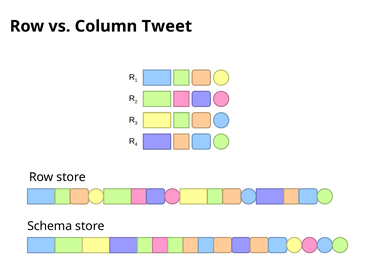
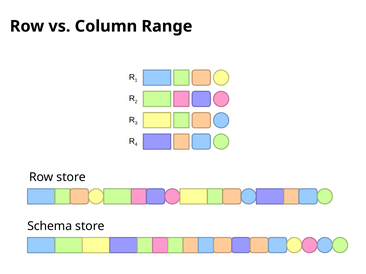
Tweet: Tweet -> Range (167, 26)
